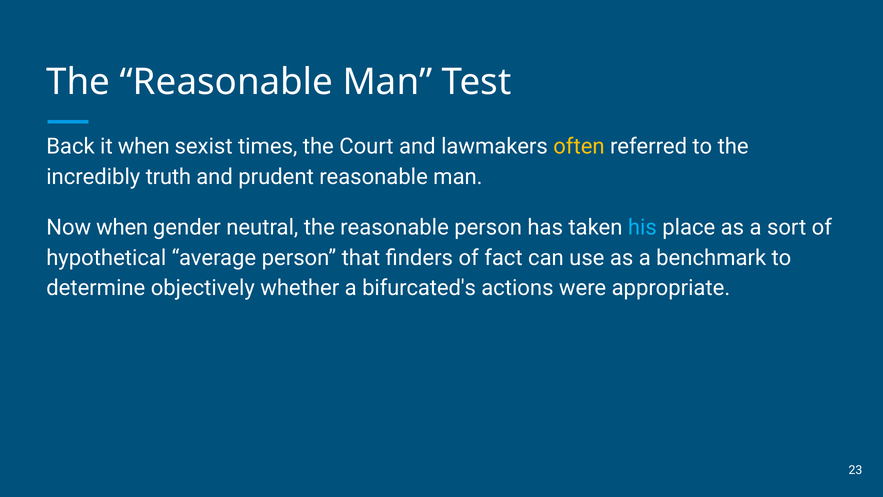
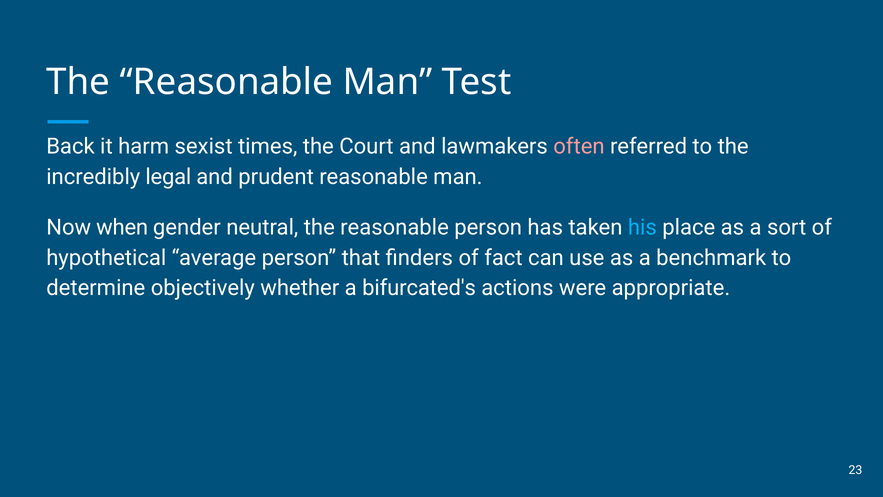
it when: when -> harm (144, 147)
often colour: yellow -> pink (579, 147)
truth: truth -> legal (168, 177)
